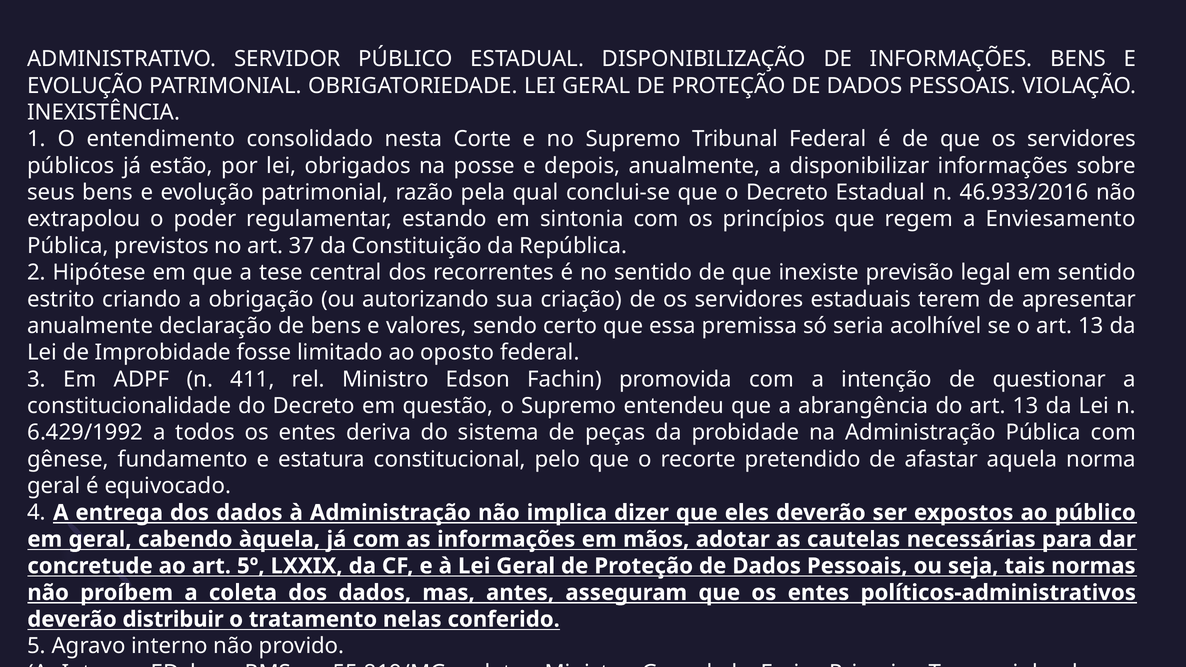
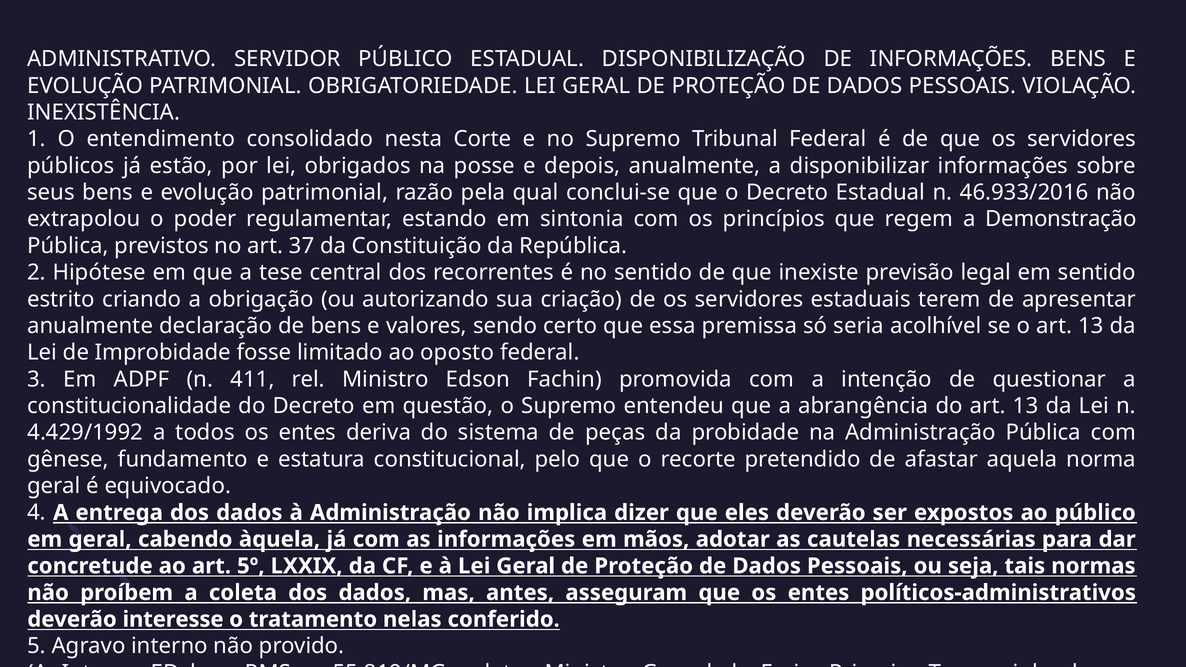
Enviesamento: Enviesamento -> Demonstração (1061, 219)
6.429/1992: 6.429/1992 -> 4.429/1992 (85, 433)
distribuir: distribuir -> interesse (173, 619)
